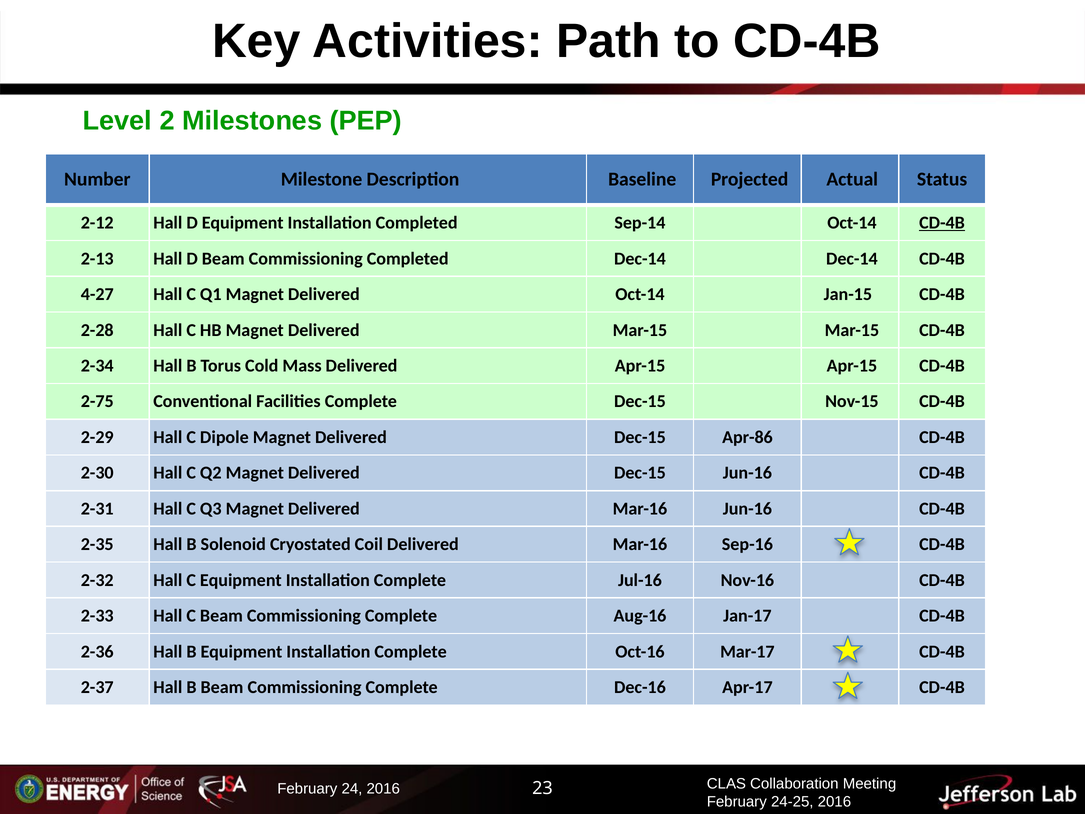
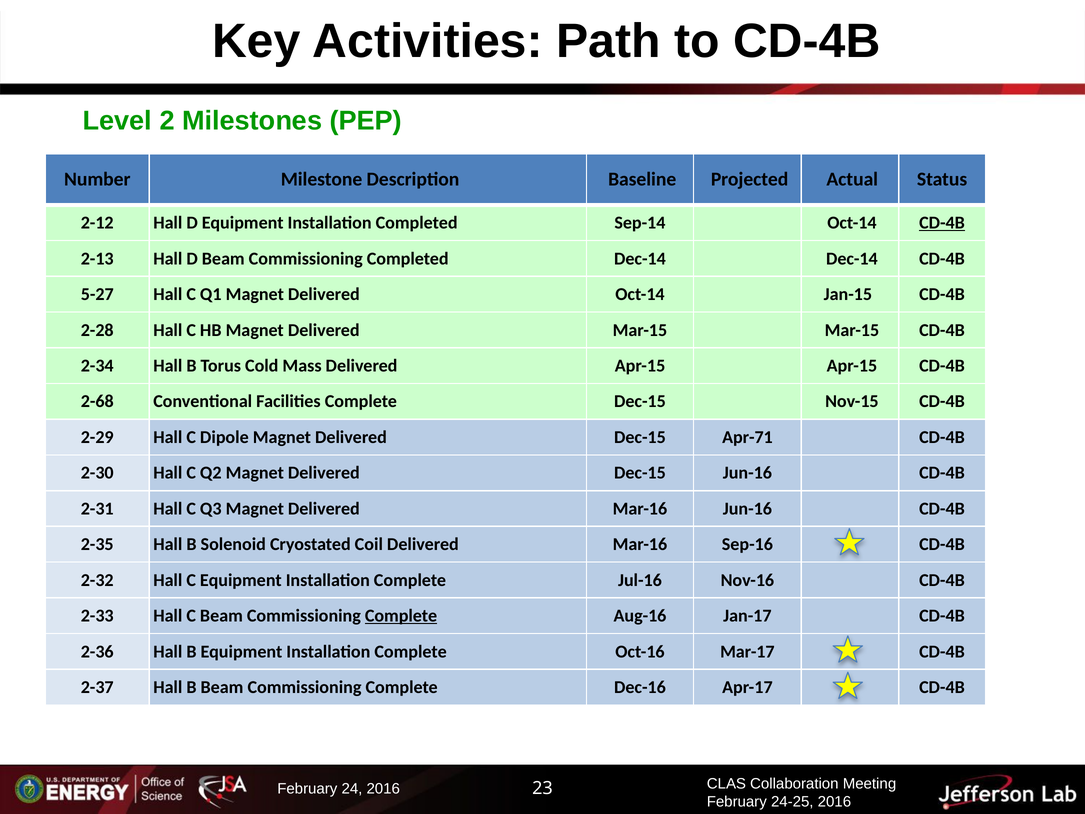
4-27: 4-27 -> 5-27 (97, 294)
2-75: 2-75 -> 2-68 (97, 401)
Apr-86: Apr-86 -> Apr-71 (747, 437)
Complete underline: none -> present (401, 616)
